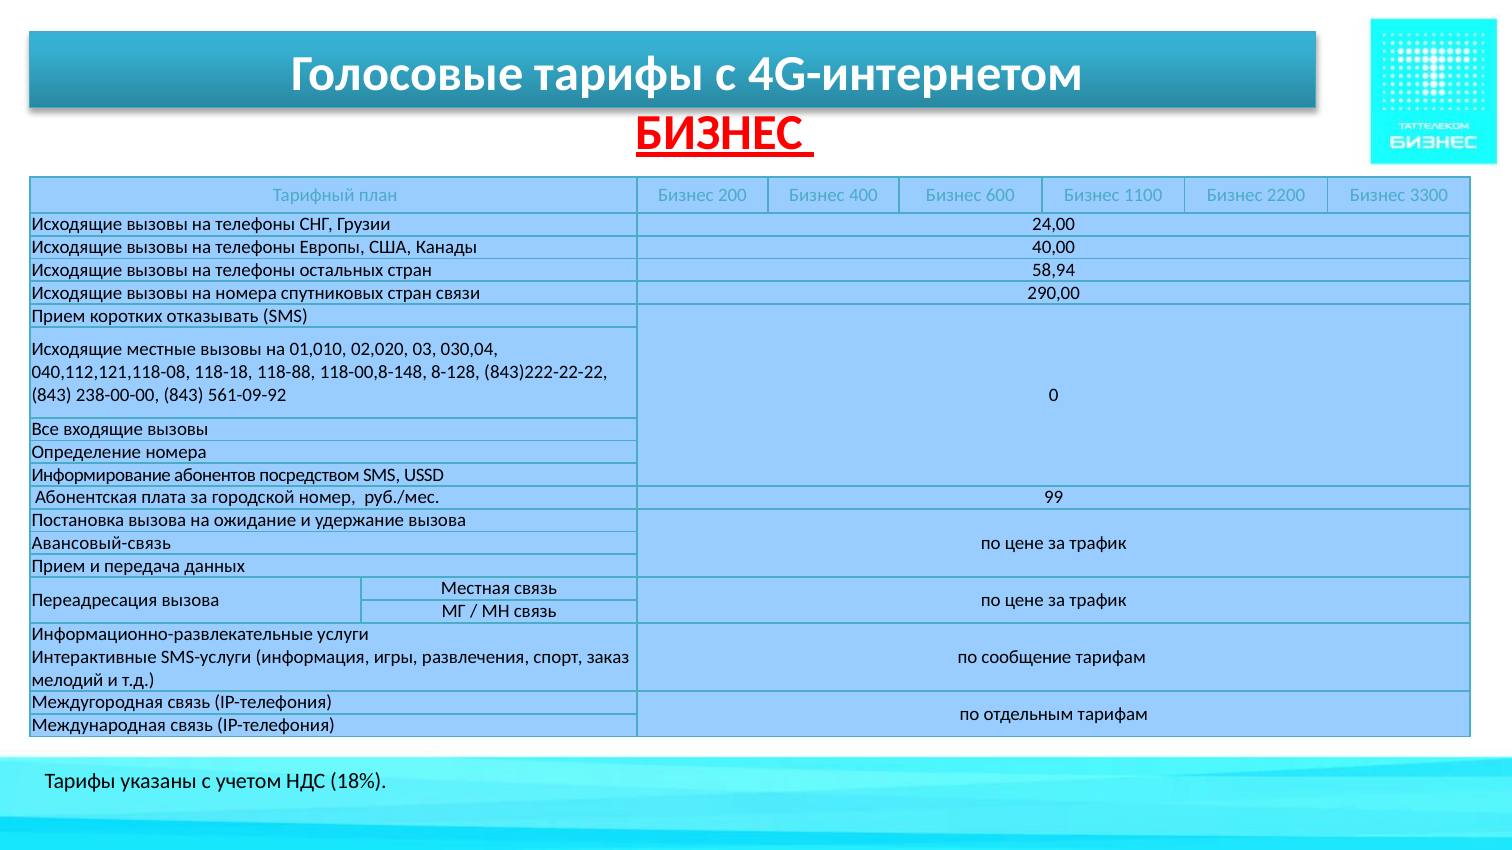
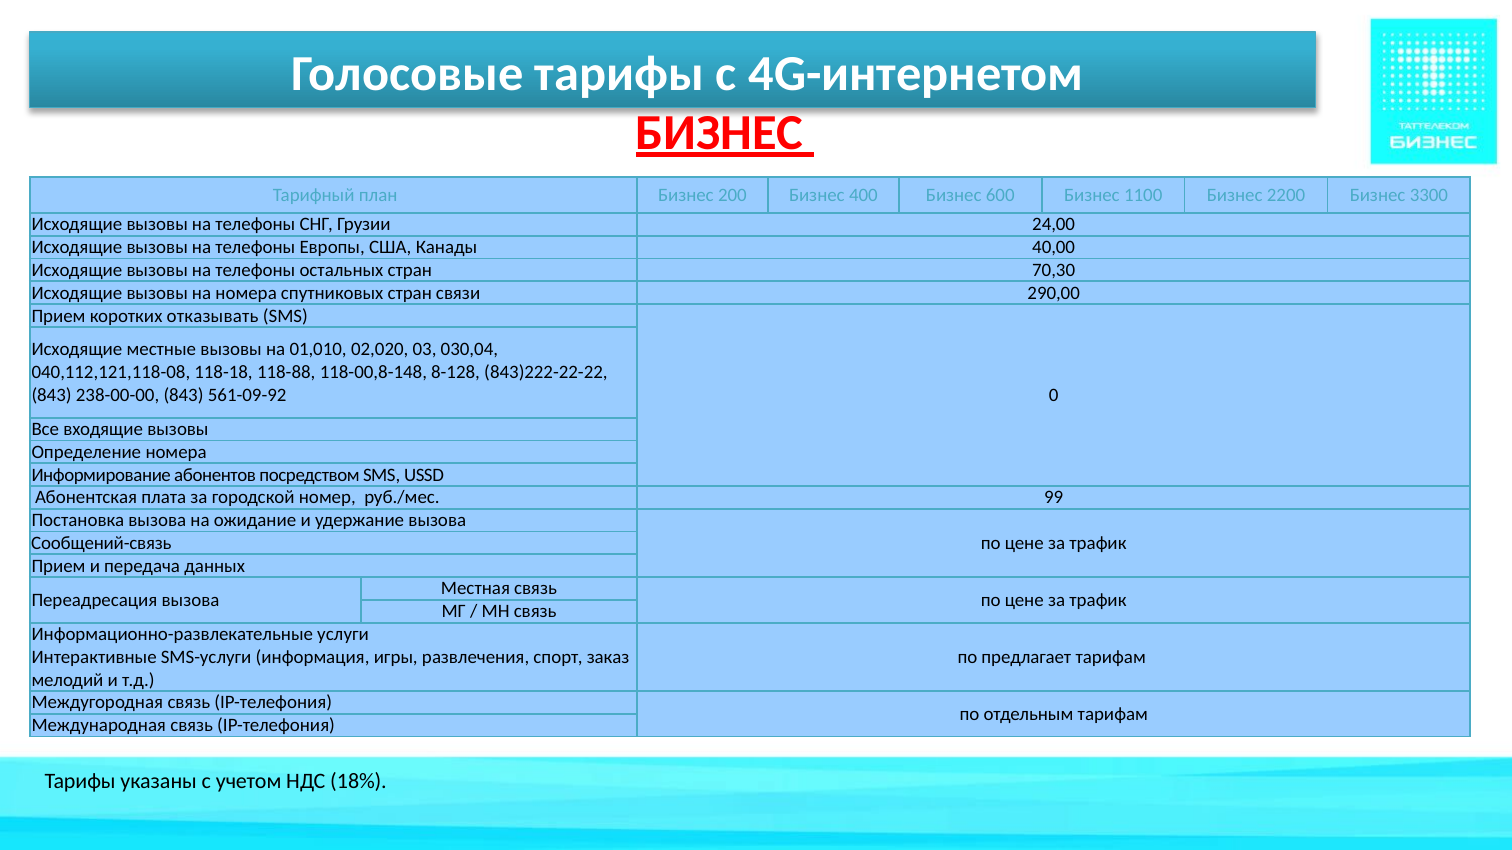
58,94: 58,94 -> 70,30 (1054, 270)
Авансовый-связь: Авансовый-связь -> Сообщений-связь (101, 543)
сообщение: сообщение -> предлагает (1026, 657)
